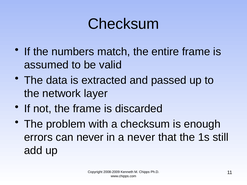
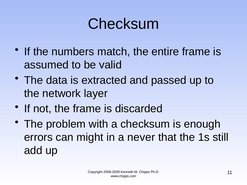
can never: never -> might (90, 137)
